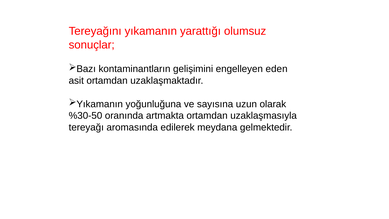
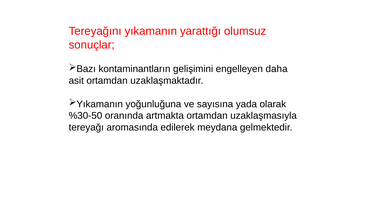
eden: eden -> daha (277, 69)
uzun: uzun -> yada (246, 104)
